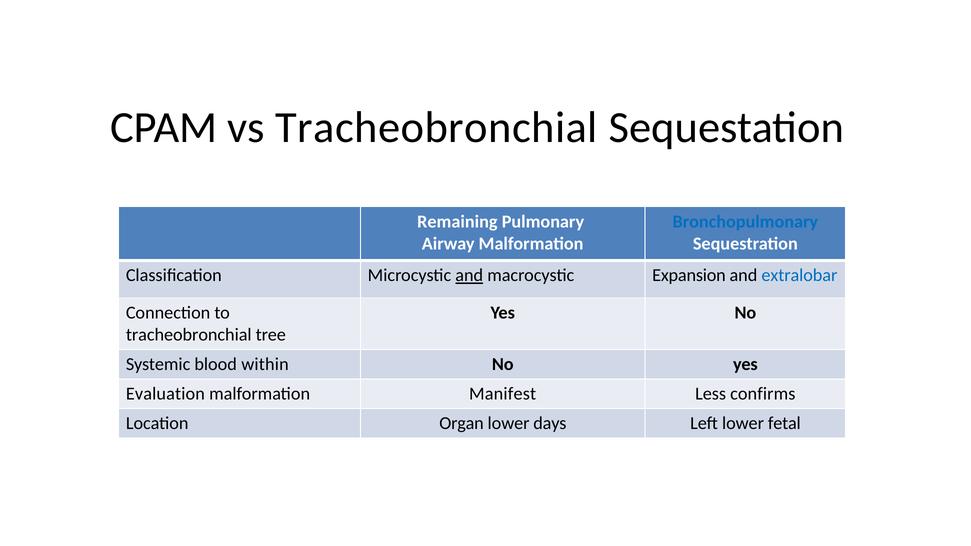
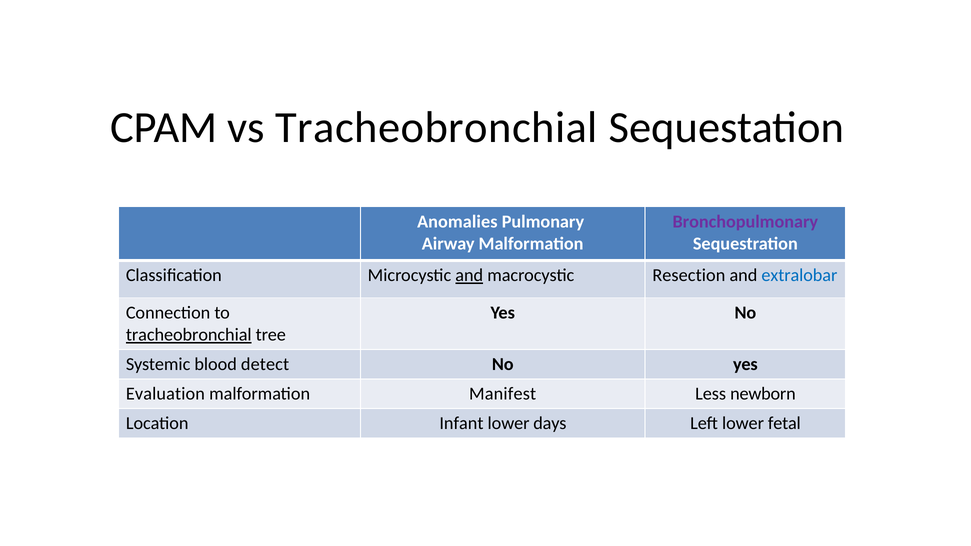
Remaining: Remaining -> Anomalies (457, 222)
Bronchopulmonary colour: blue -> purple (745, 222)
Expansion: Expansion -> Resection (689, 276)
tracheobronchial underline: none -> present (189, 335)
within: within -> detect (265, 365)
confirms: confirms -> newborn (763, 394)
Organ: Organ -> Infant (461, 424)
